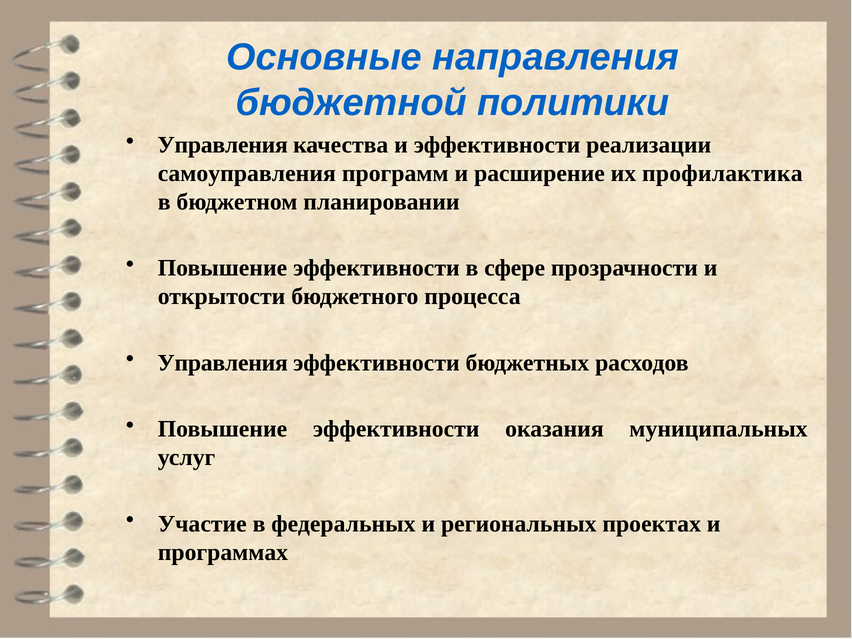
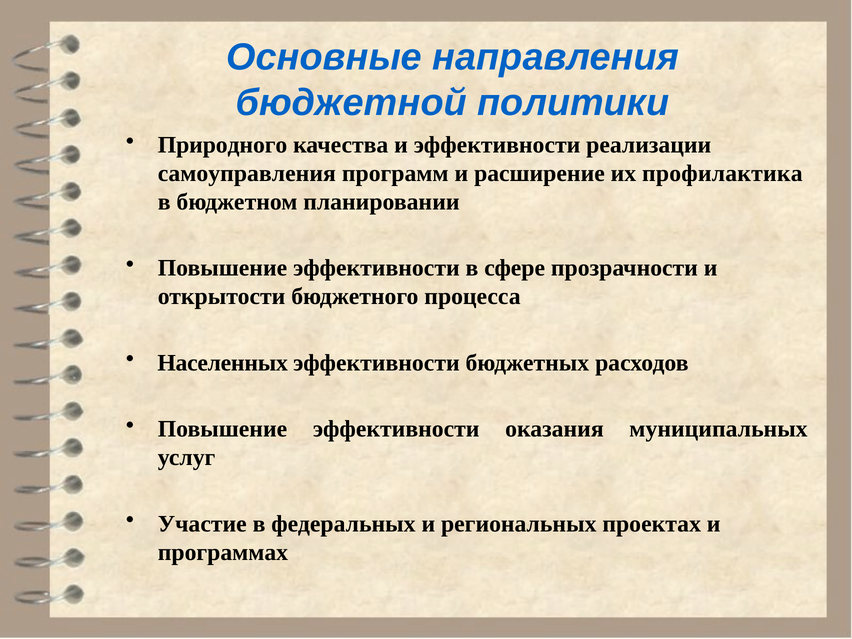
Управления: Управления -> Природного (223, 145)
Управления: Управления -> Населенных (223, 363)
